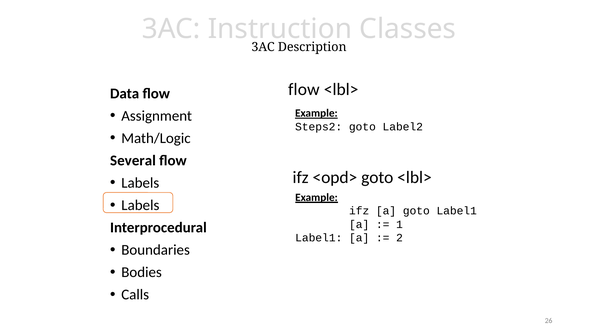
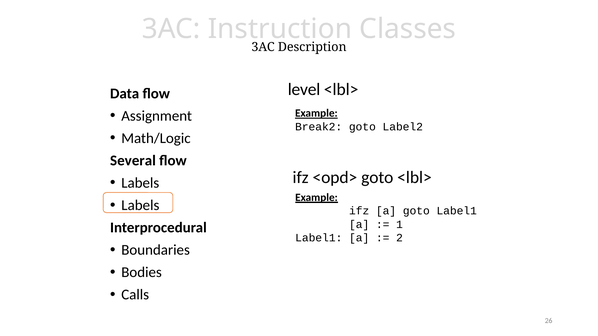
flow: flow -> level (304, 90)
Steps2: Steps2 -> Break2 (319, 127)
